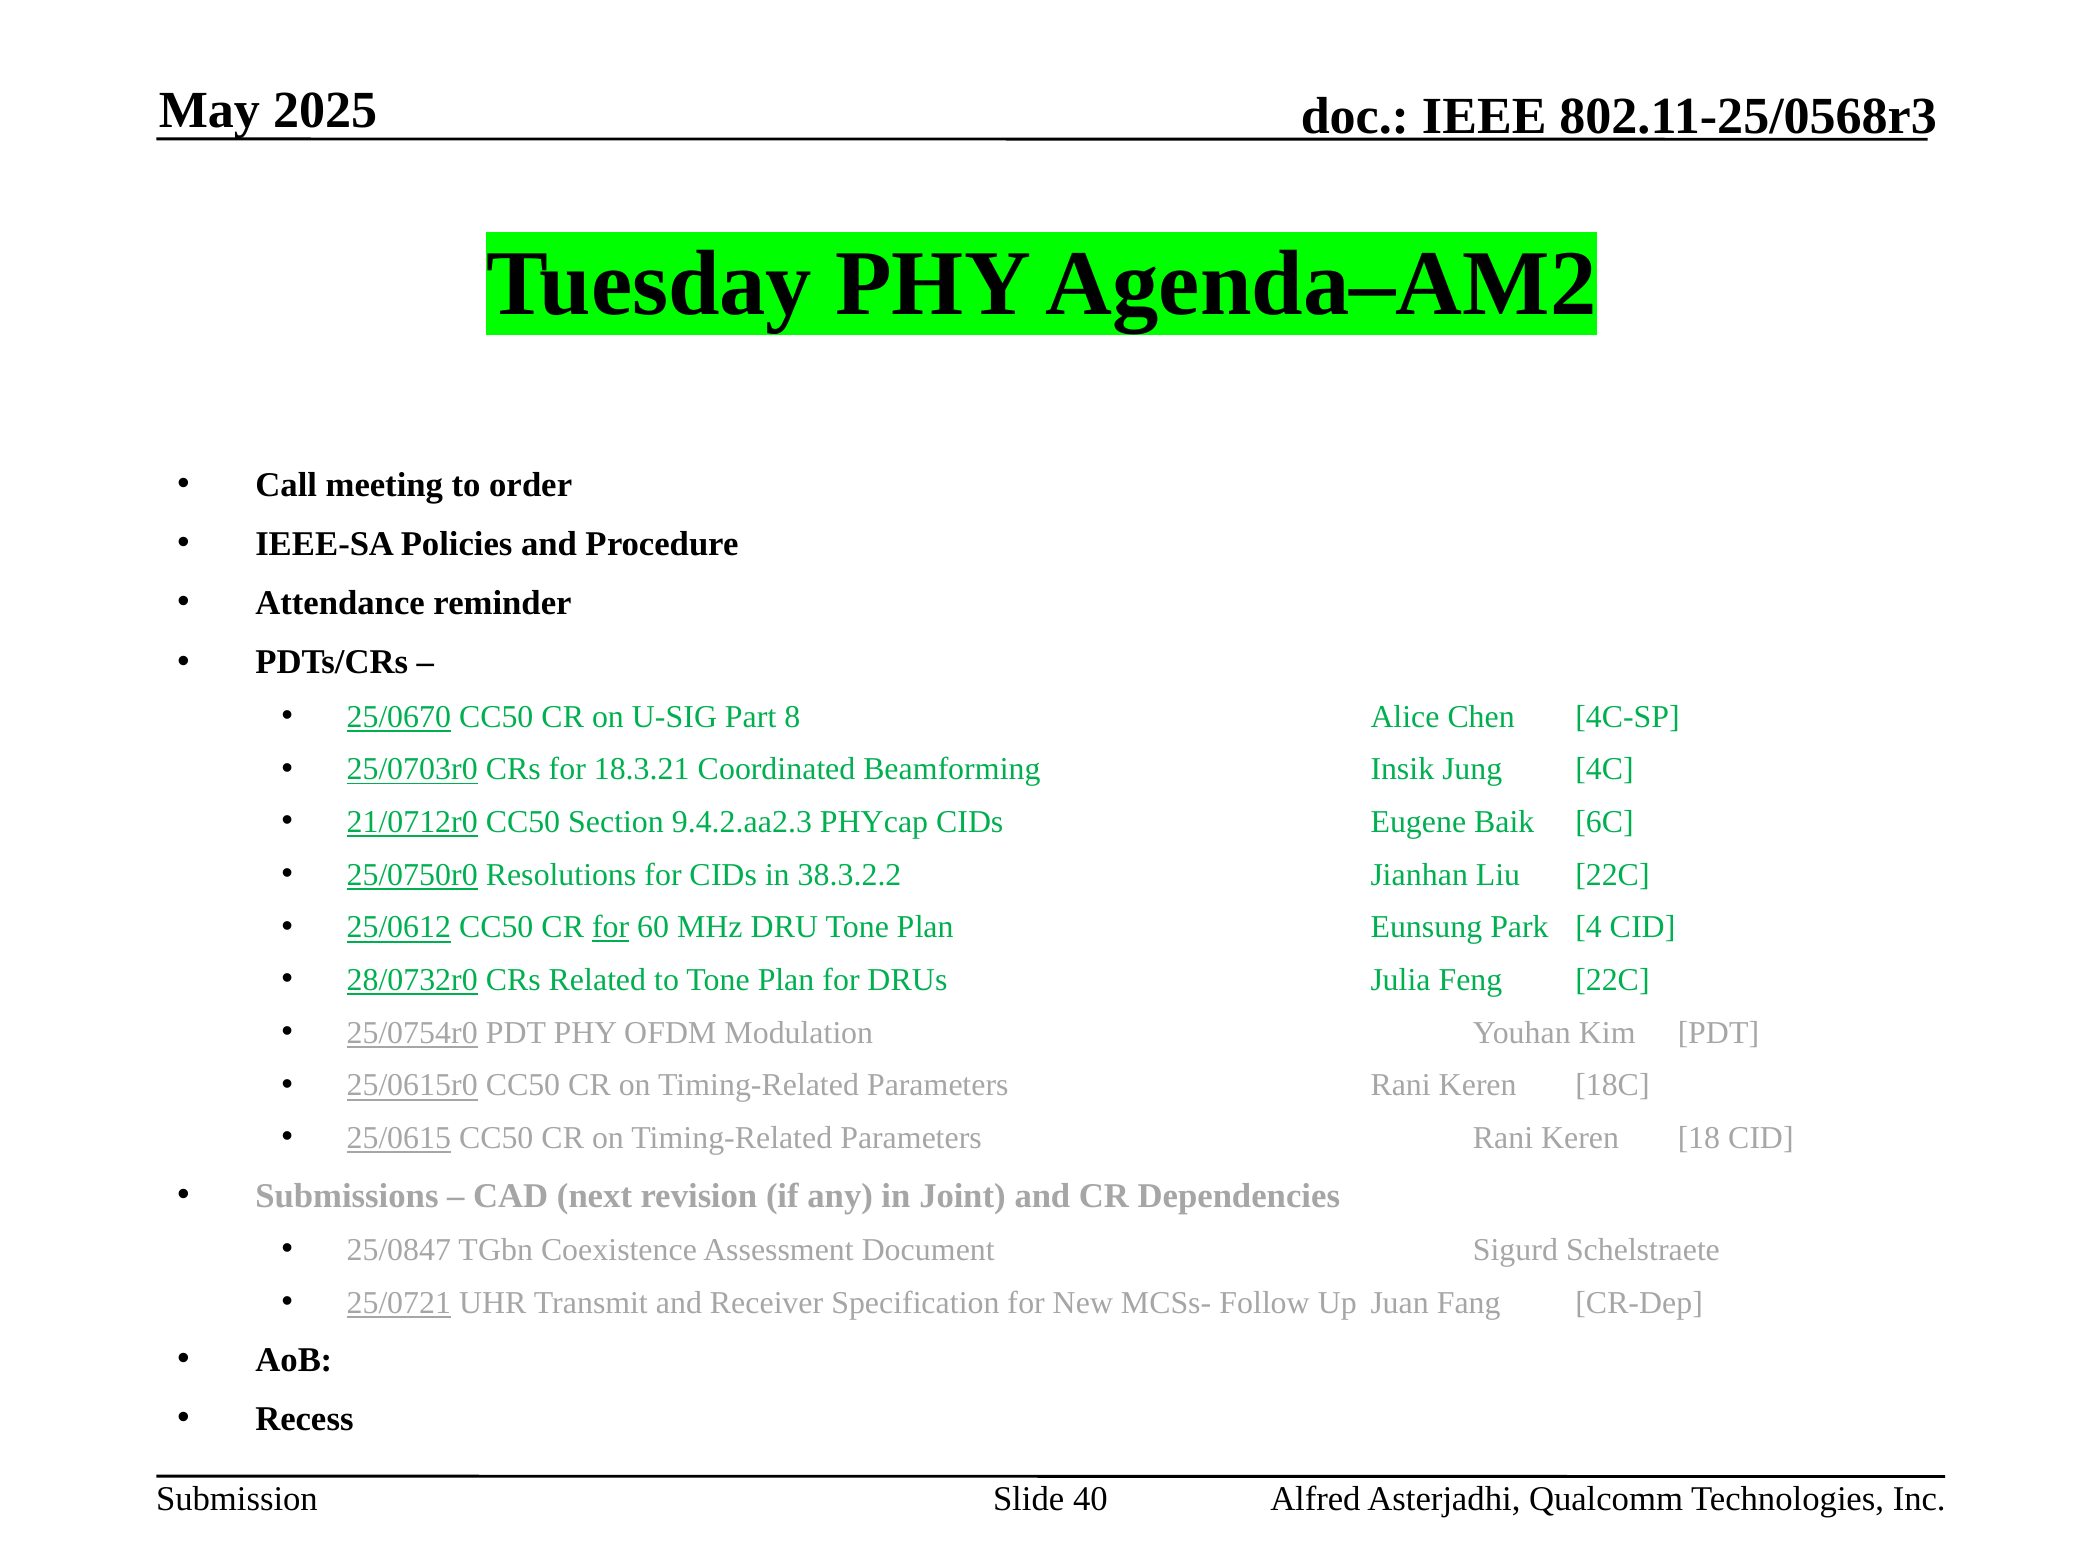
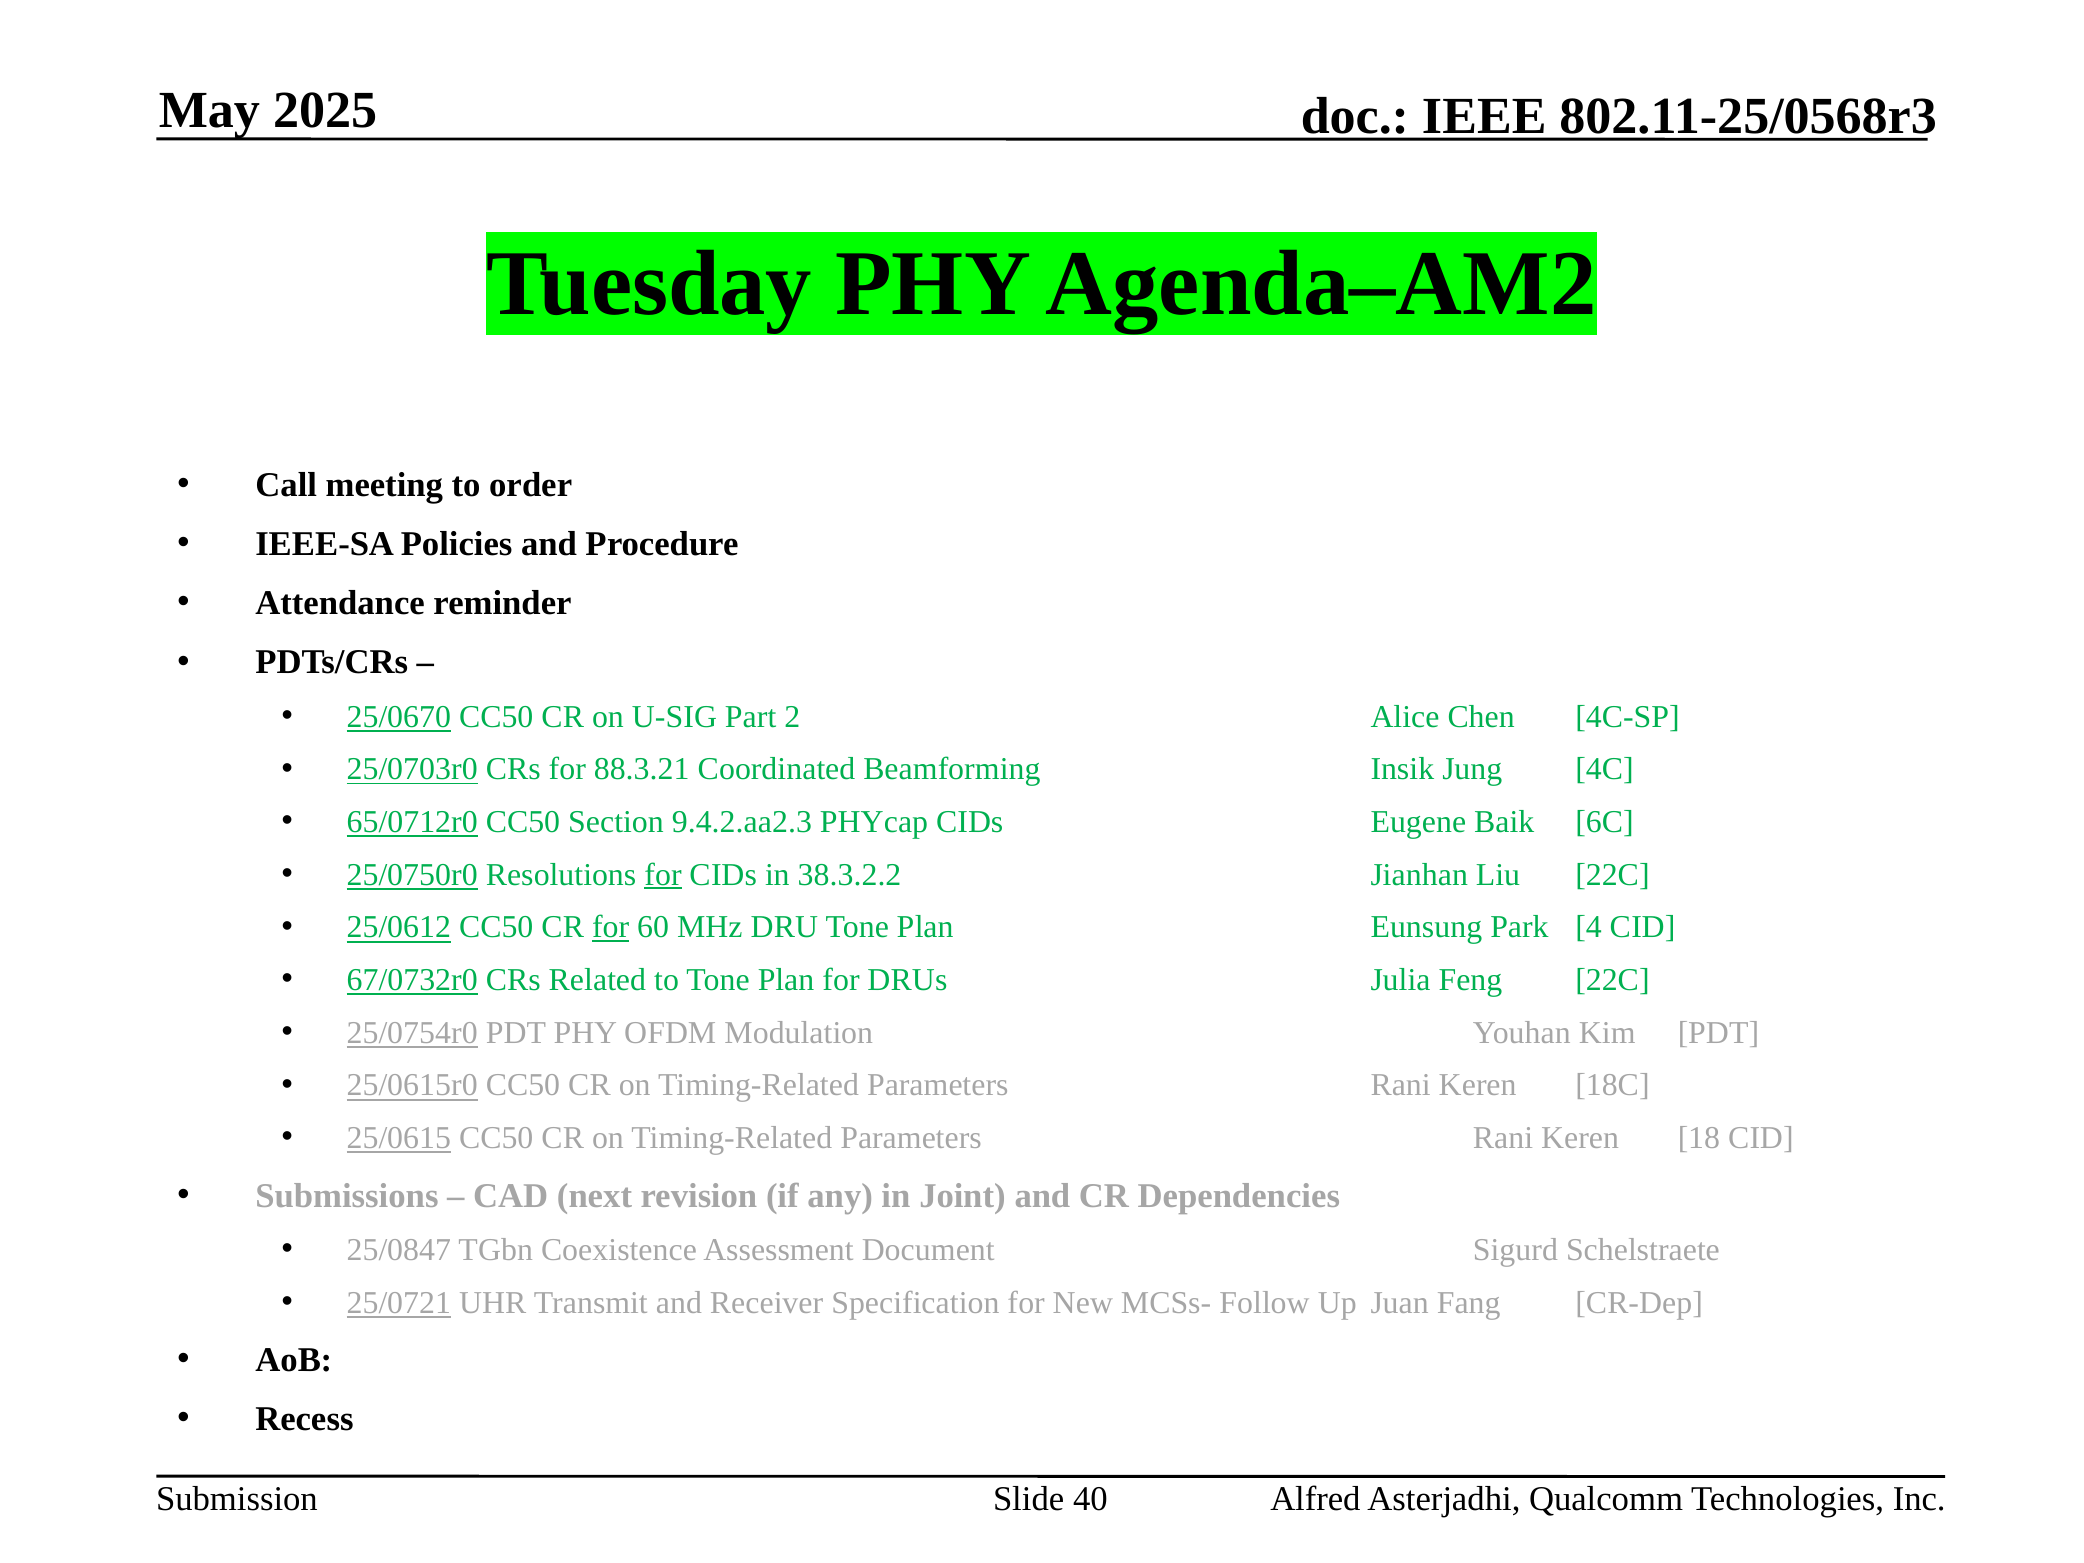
8: 8 -> 2 (792, 717)
18.3.21: 18.3.21 -> 88.3.21 (642, 769)
21/0712r0: 21/0712r0 -> 65/0712r0 (412, 822)
for underline: none -> present (663, 875)
28/0732r0: 28/0732r0 -> 67/0732r0 (412, 980)
